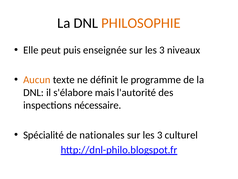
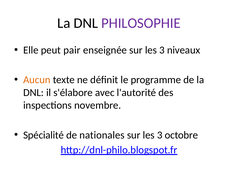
PHILOSOPHIE colour: orange -> purple (141, 23)
puis: puis -> pair (72, 50)
mais: mais -> avec (105, 92)
nécessaire: nécessaire -> novembre (98, 105)
culturel: culturel -> octobre (181, 135)
